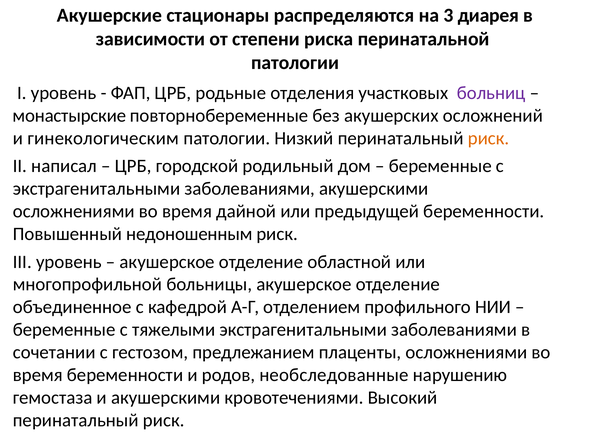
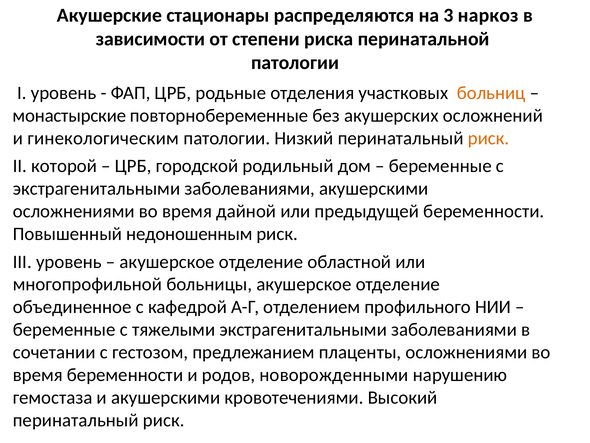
диарея: диарея -> наркоз (488, 15)
больниц colour: purple -> orange (491, 93)
написал: написал -> которой (64, 166)
необследованные: необследованные -> новорожденными (334, 374)
